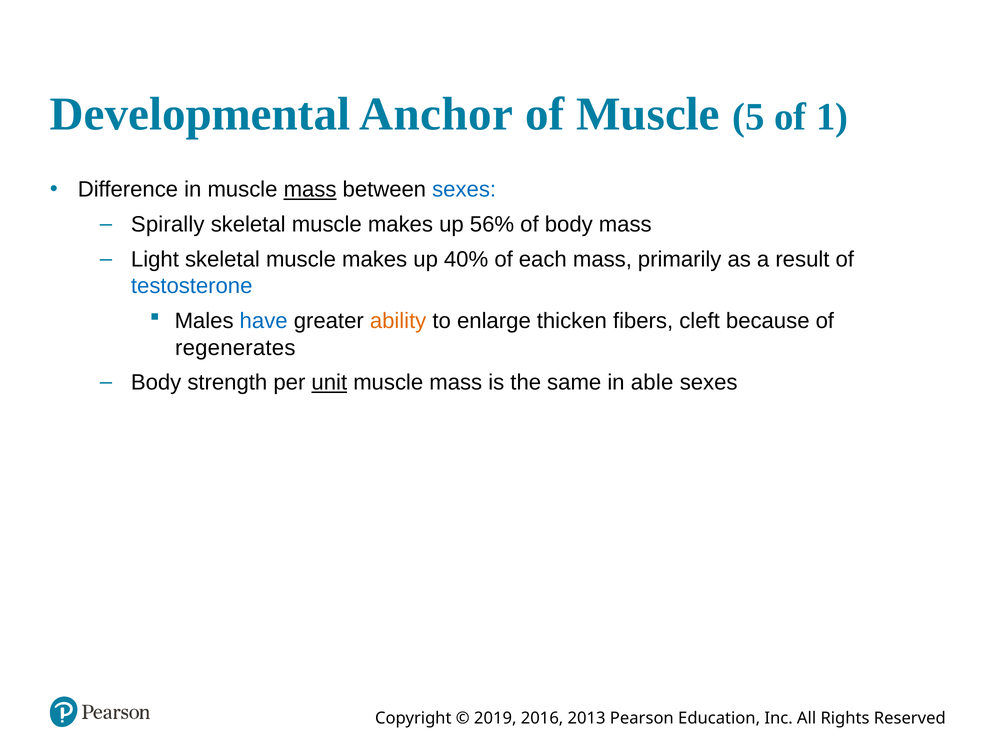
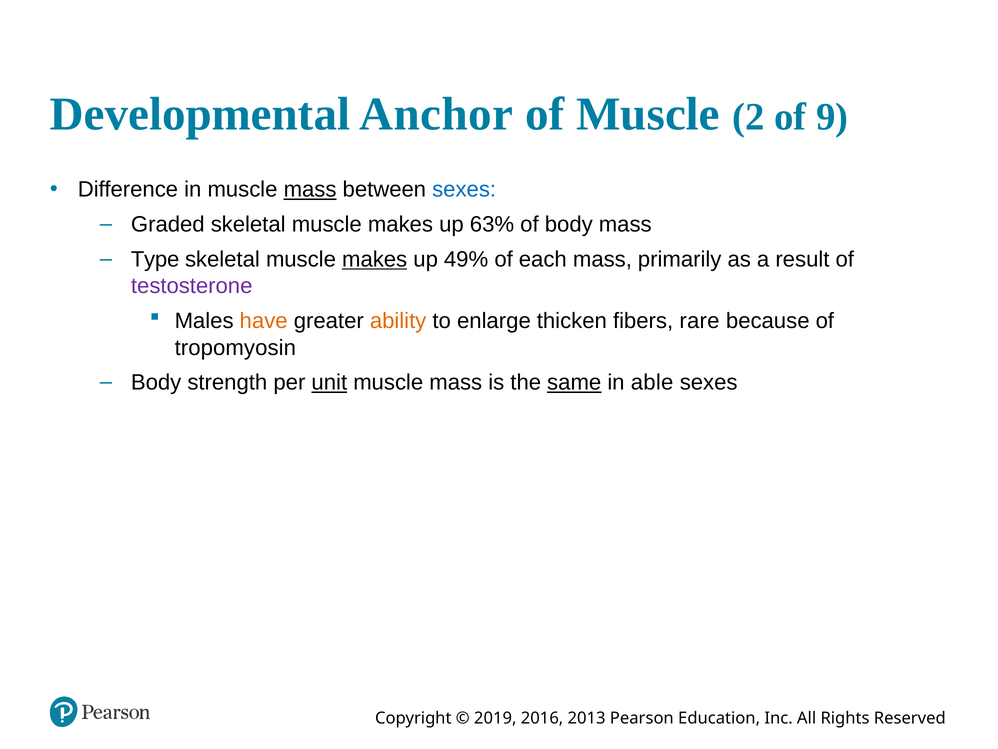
5: 5 -> 2 (748, 117)
1: 1 -> 9 (832, 117)
Spirally: Spirally -> Graded (168, 224)
56%: 56% -> 63% (492, 224)
Light: Light -> Type (155, 259)
makes underline: none -> present (375, 259)
40%: 40% -> 49% (466, 259)
testosterone colour: blue -> purple (192, 286)
have colour: blue -> orange (264, 321)
cleft: cleft -> rare (699, 321)
regenerates: regenerates -> tropomyosin (235, 347)
same underline: none -> present (574, 382)
